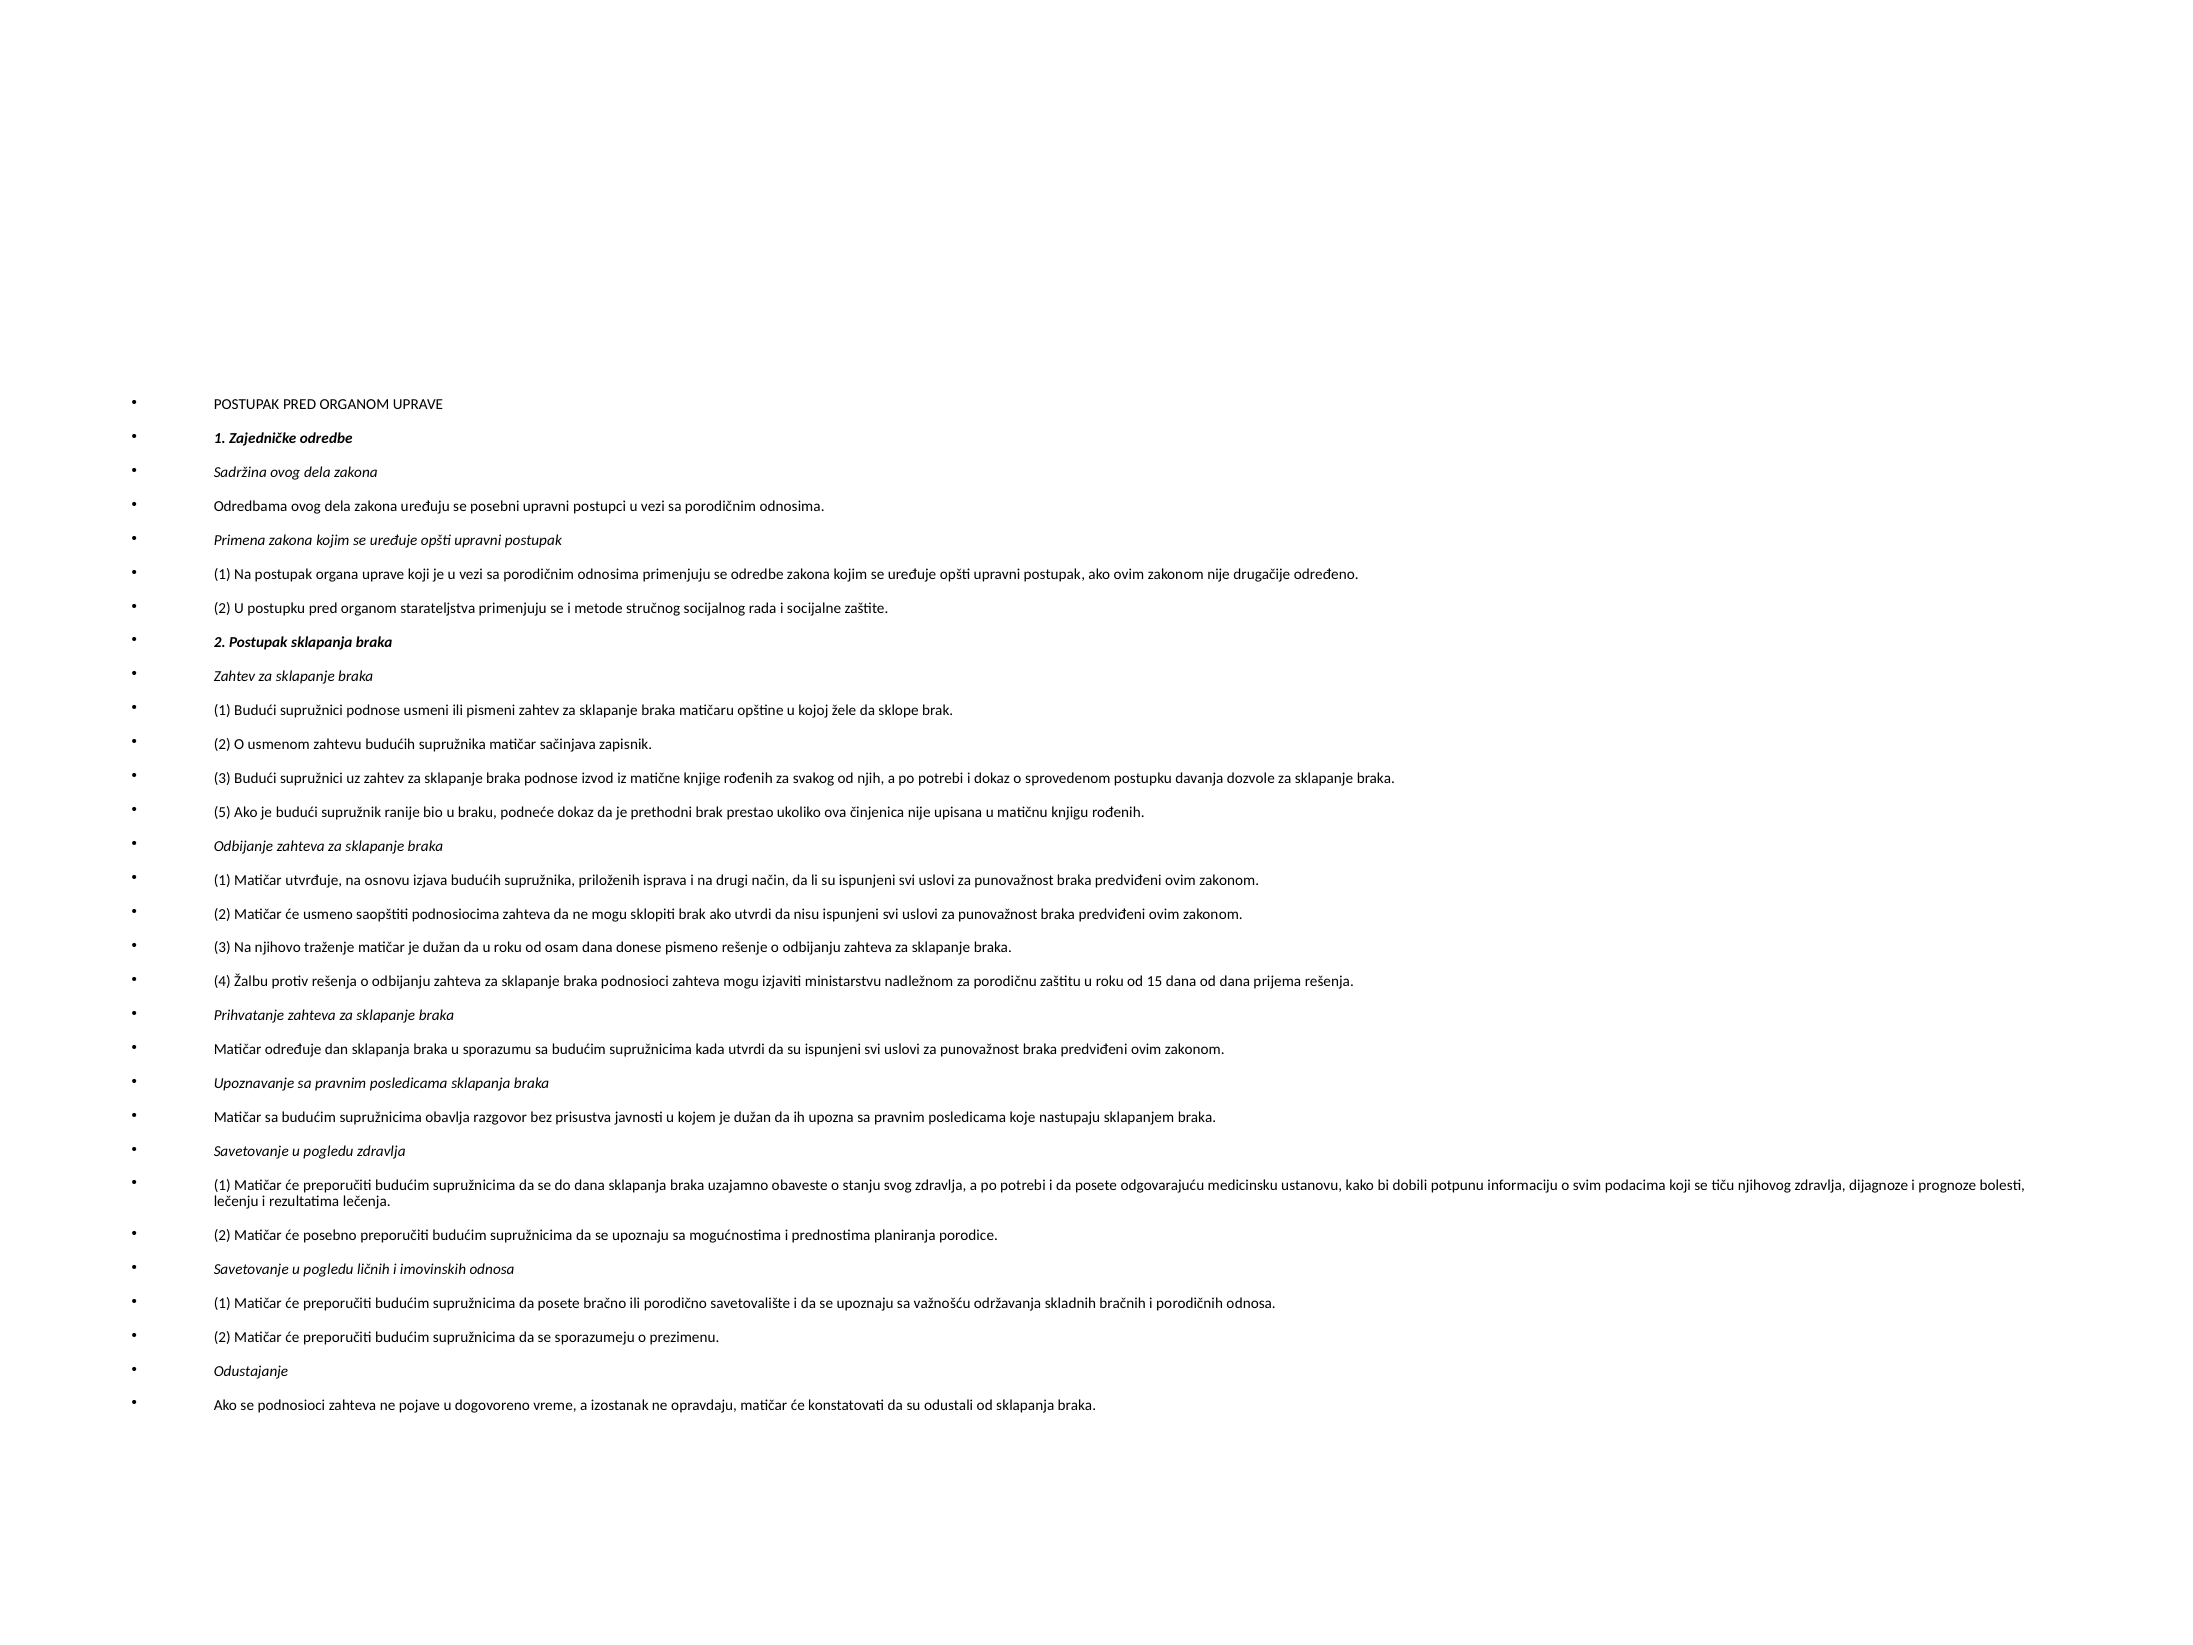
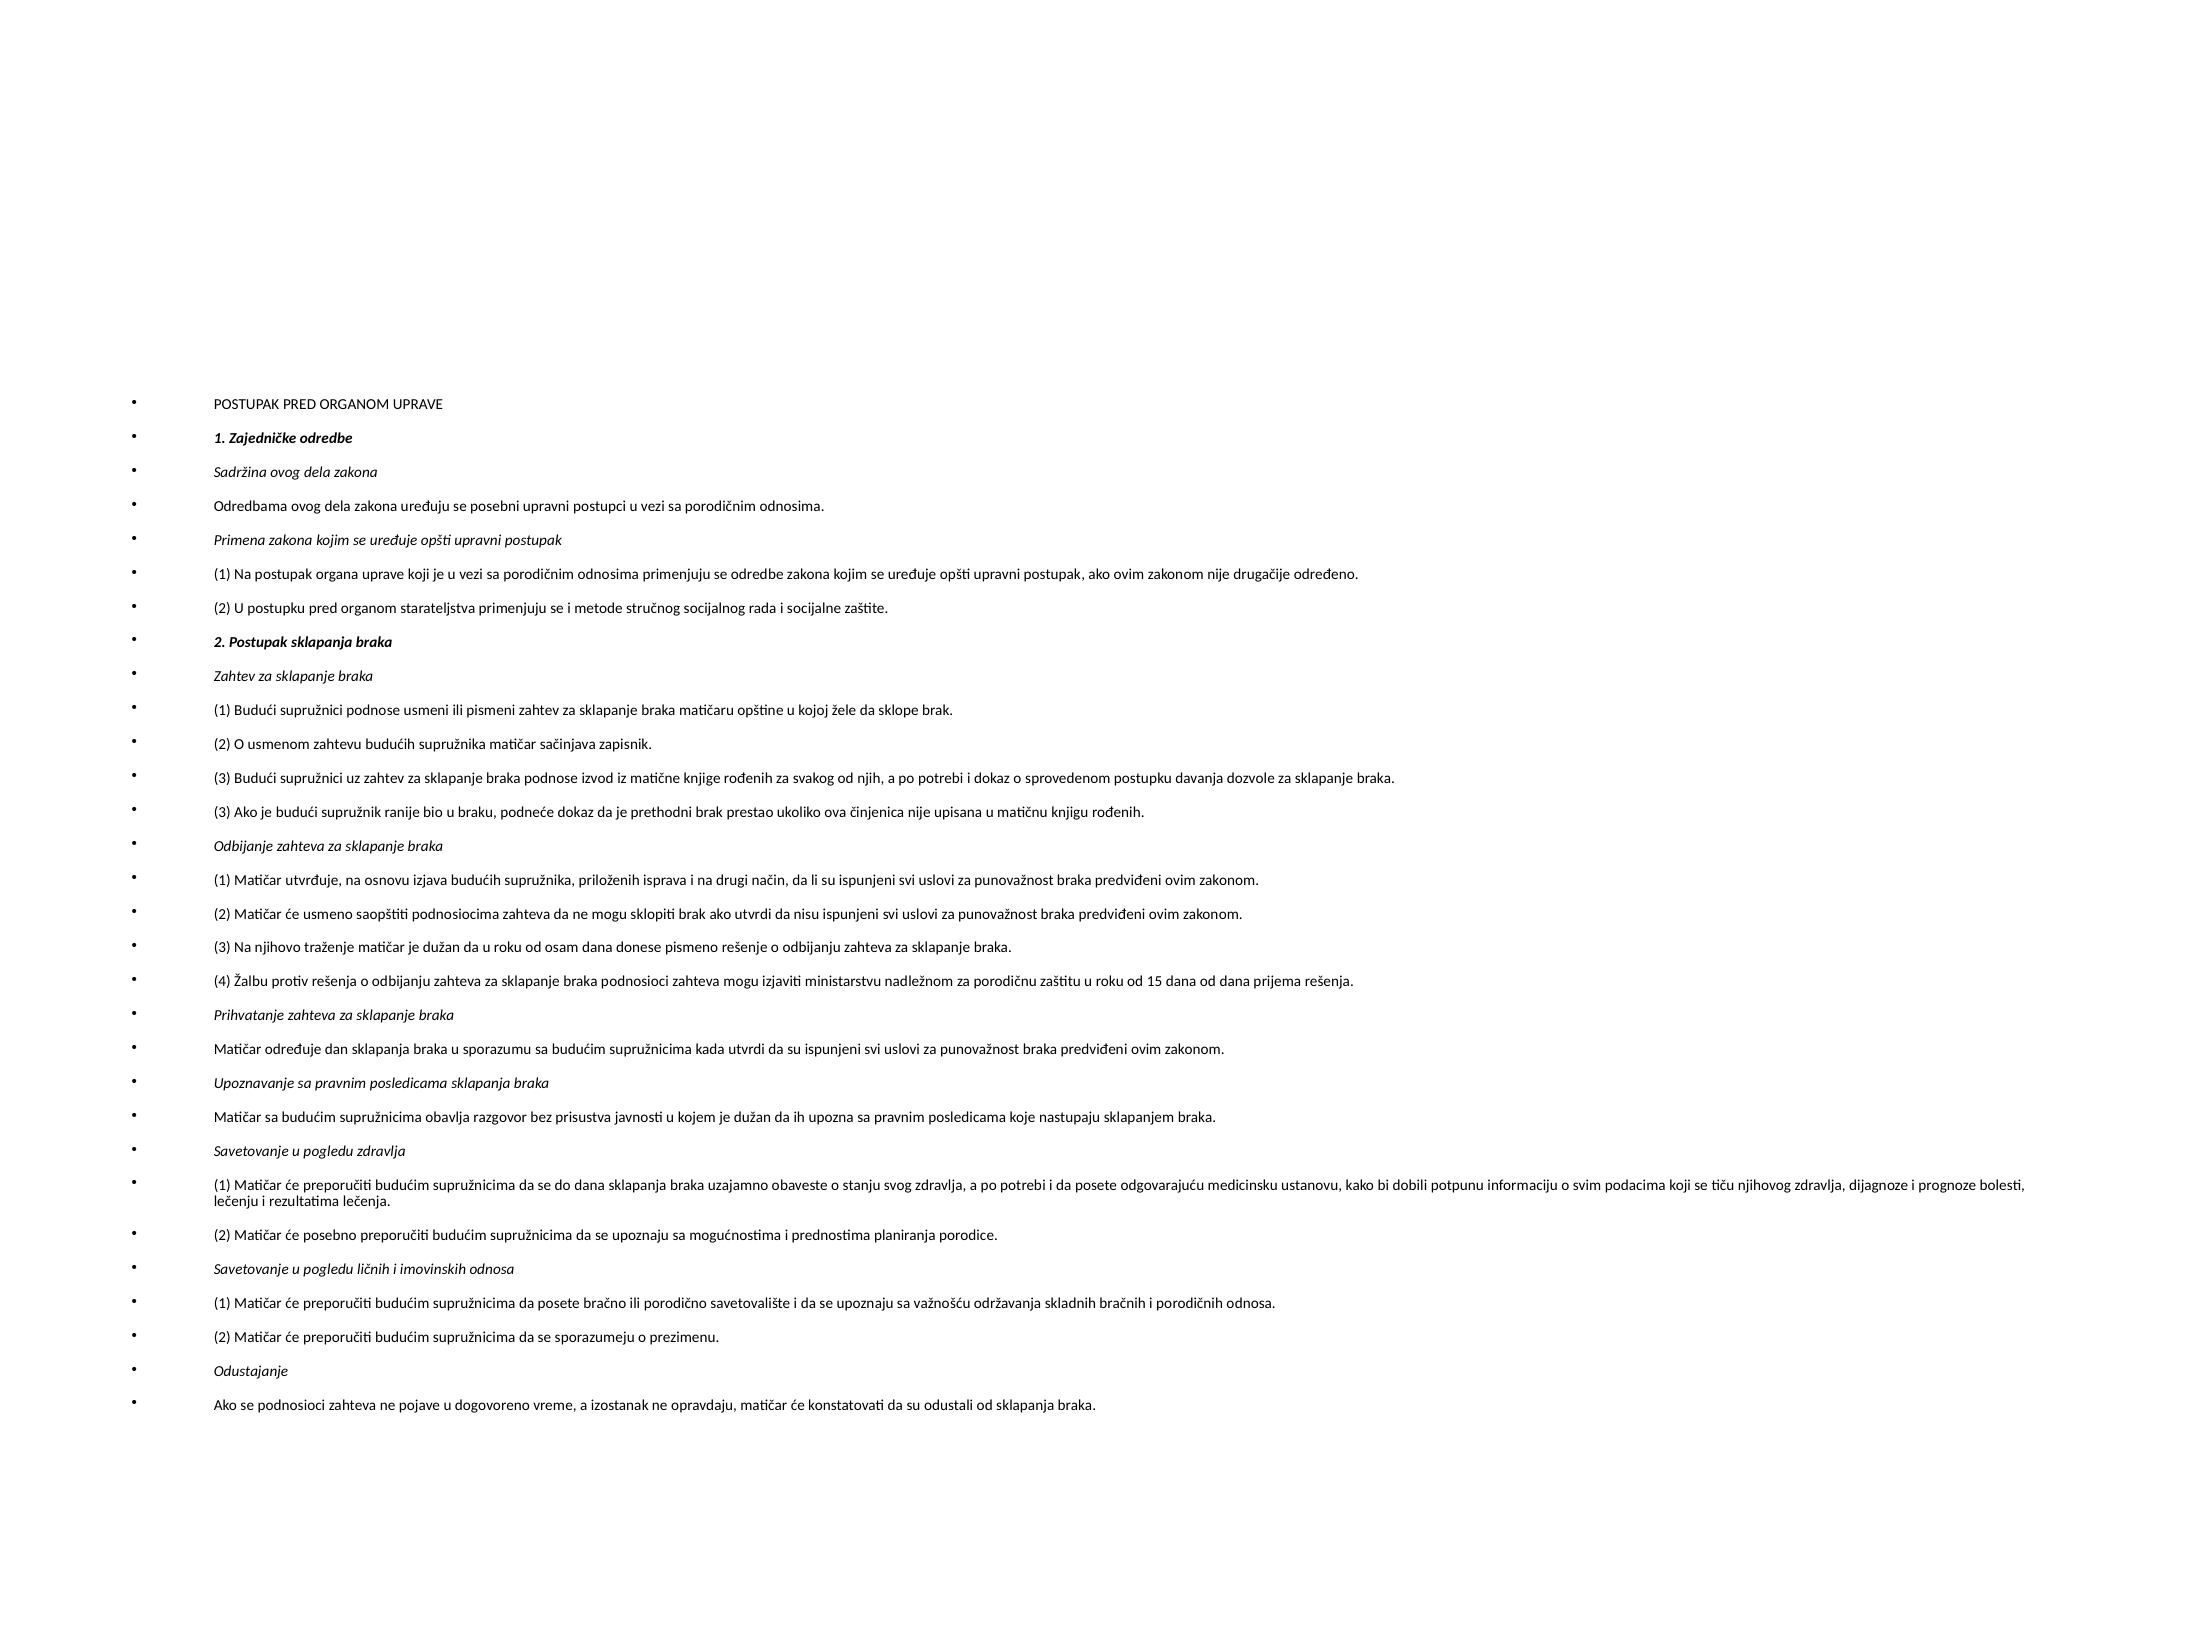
5: 5 -> 3 (222, 812)
